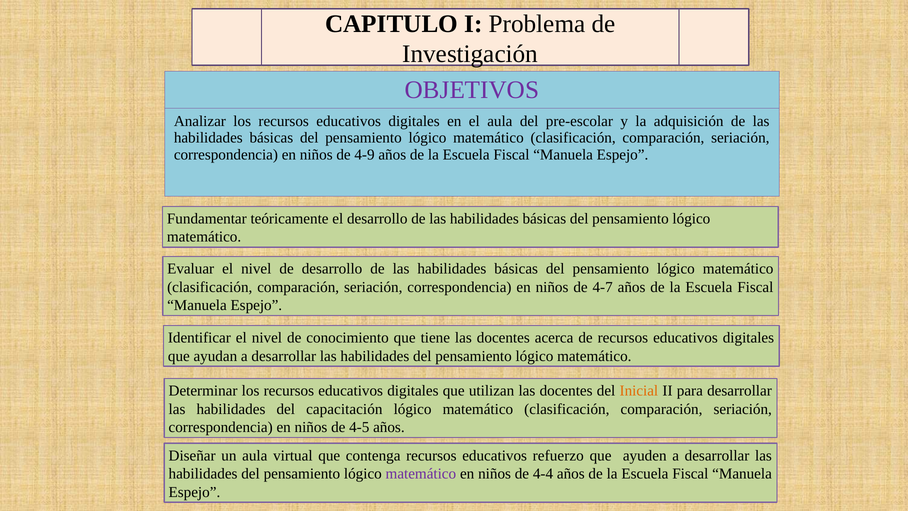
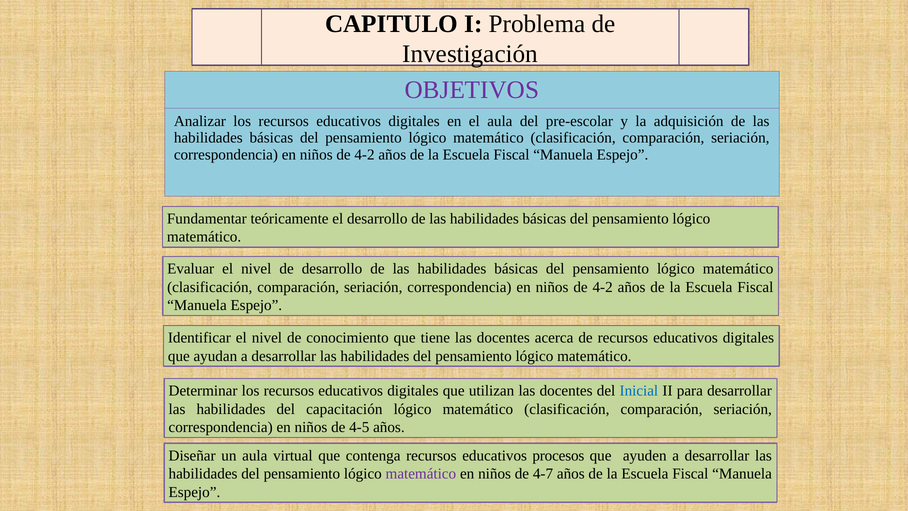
4-9: 4-9 -> 4-2 (365, 155)
4-7: 4-7 -> 4-2 (603, 287)
Inicial colour: orange -> blue (639, 391)
refuerzo: refuerzo -> procesos (558, 455)
4-4: 4-4 -> 4-7 (543, 474)
